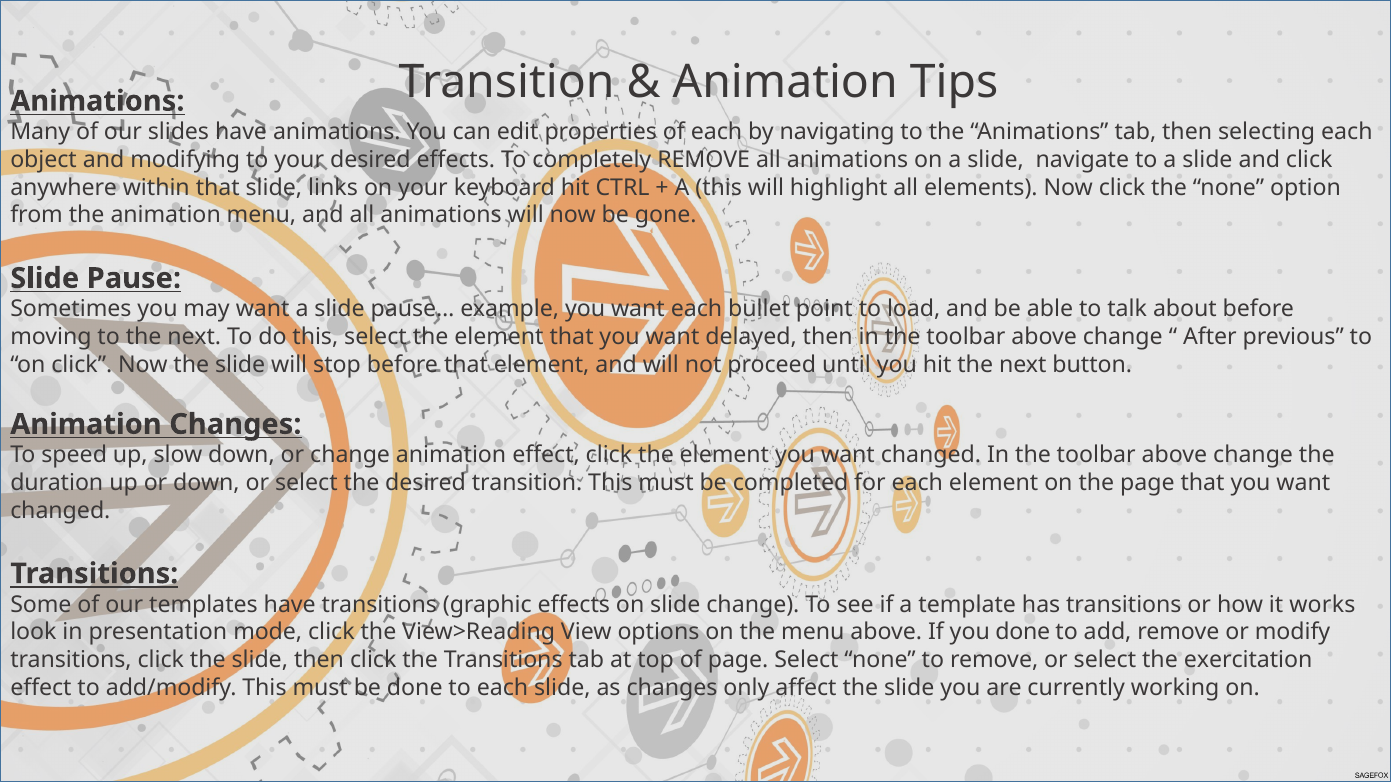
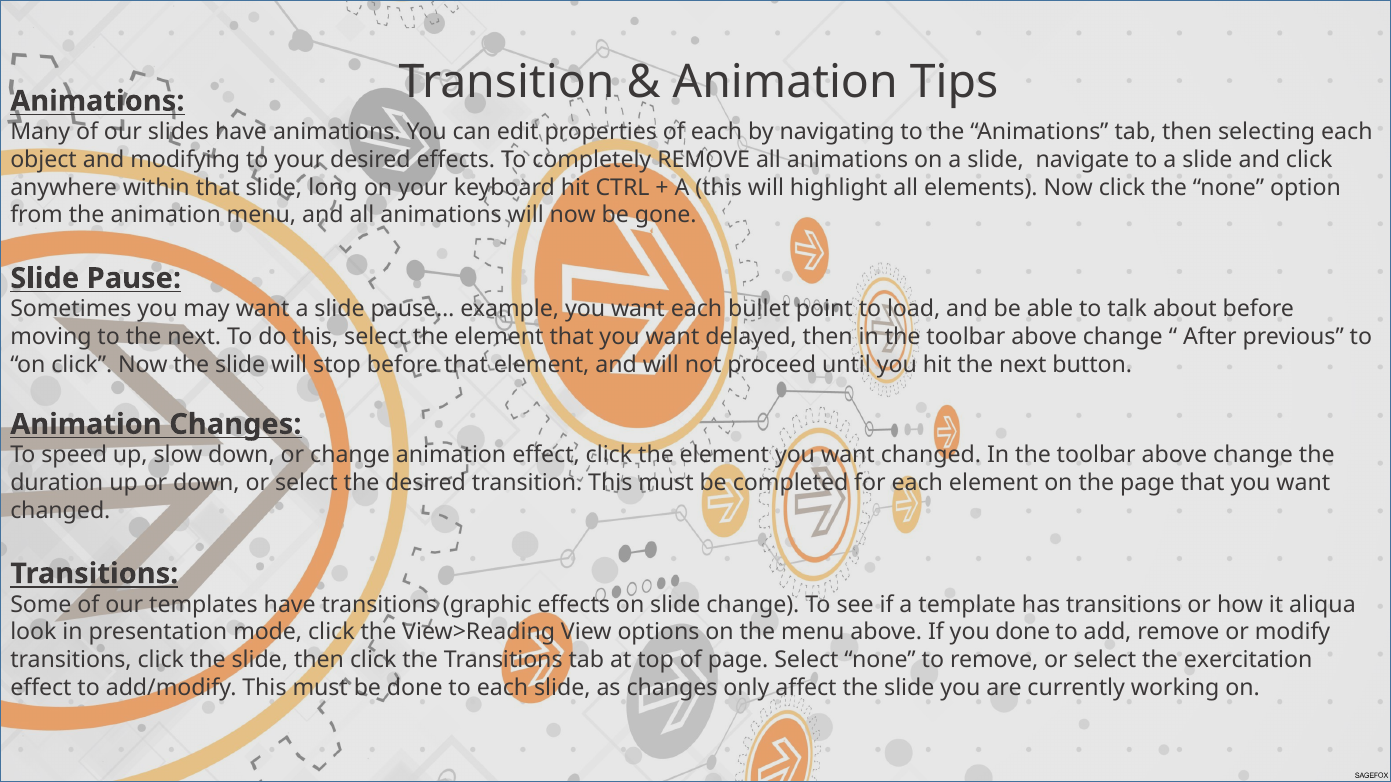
links: links -> long (333, 188)
works: works -> aliqua (1322, 605)
